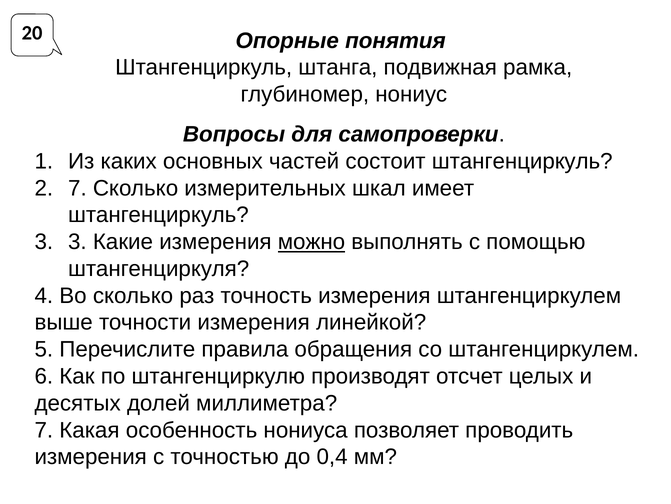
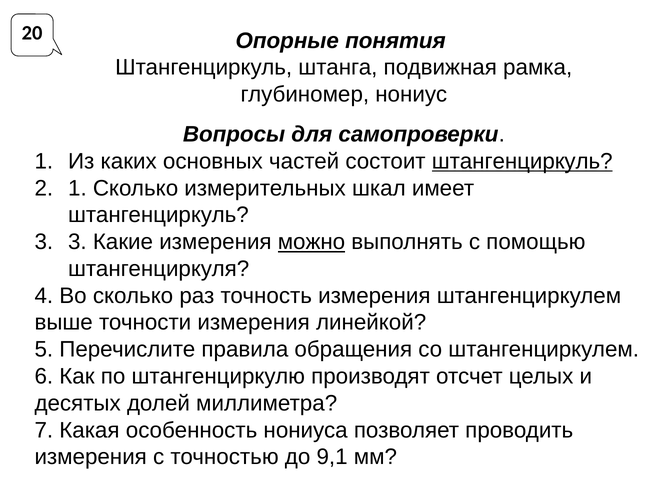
штангенциркуль underline: none -> present (522, 161)
2 7: 7 -> 1 (77, 188)
0,4: 0,4 -> 9,1 (332, 456)
